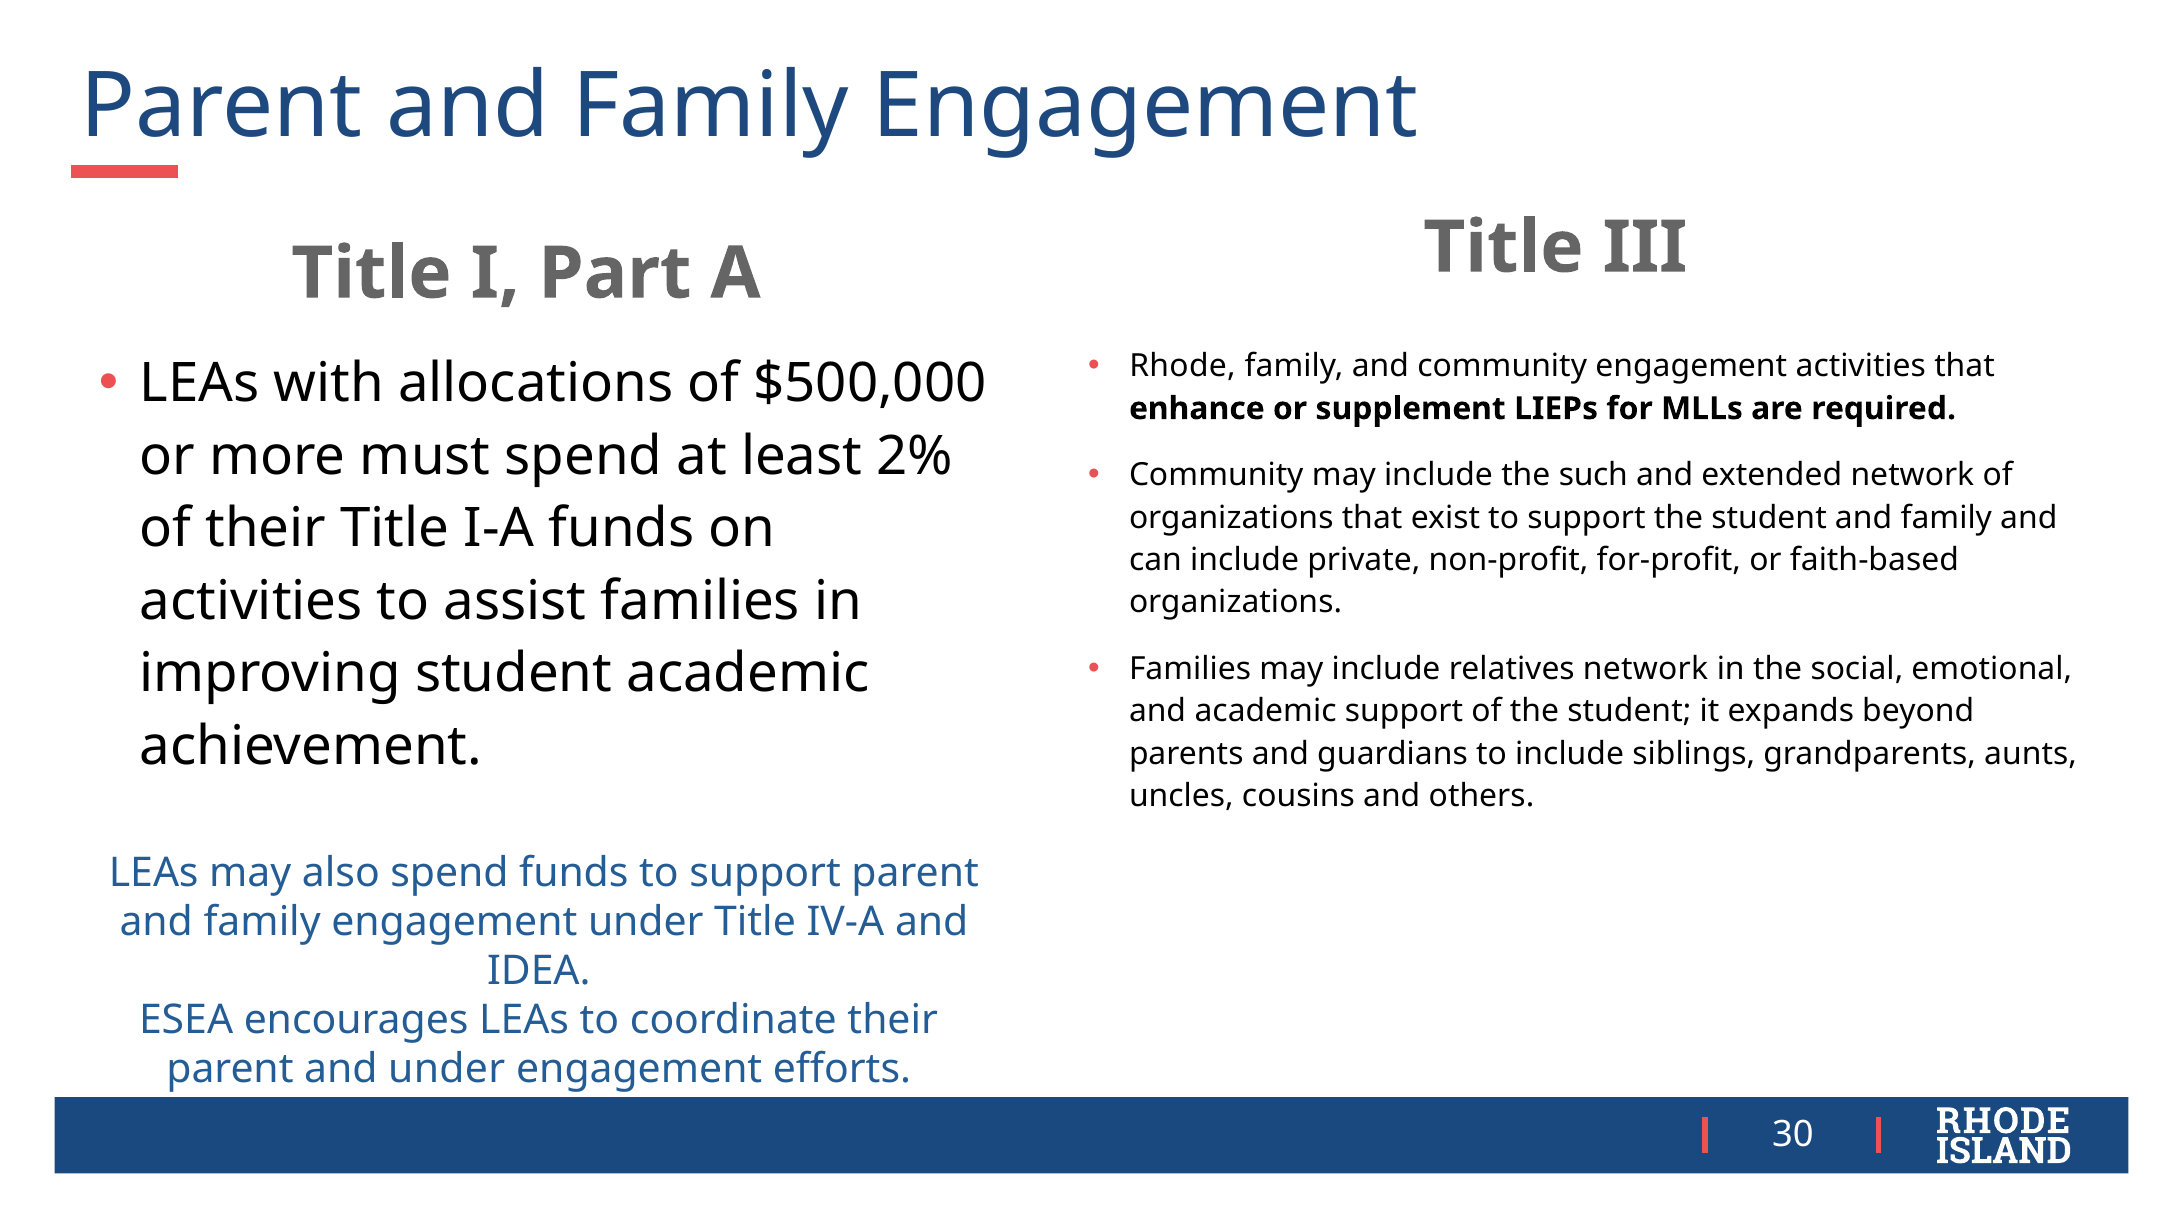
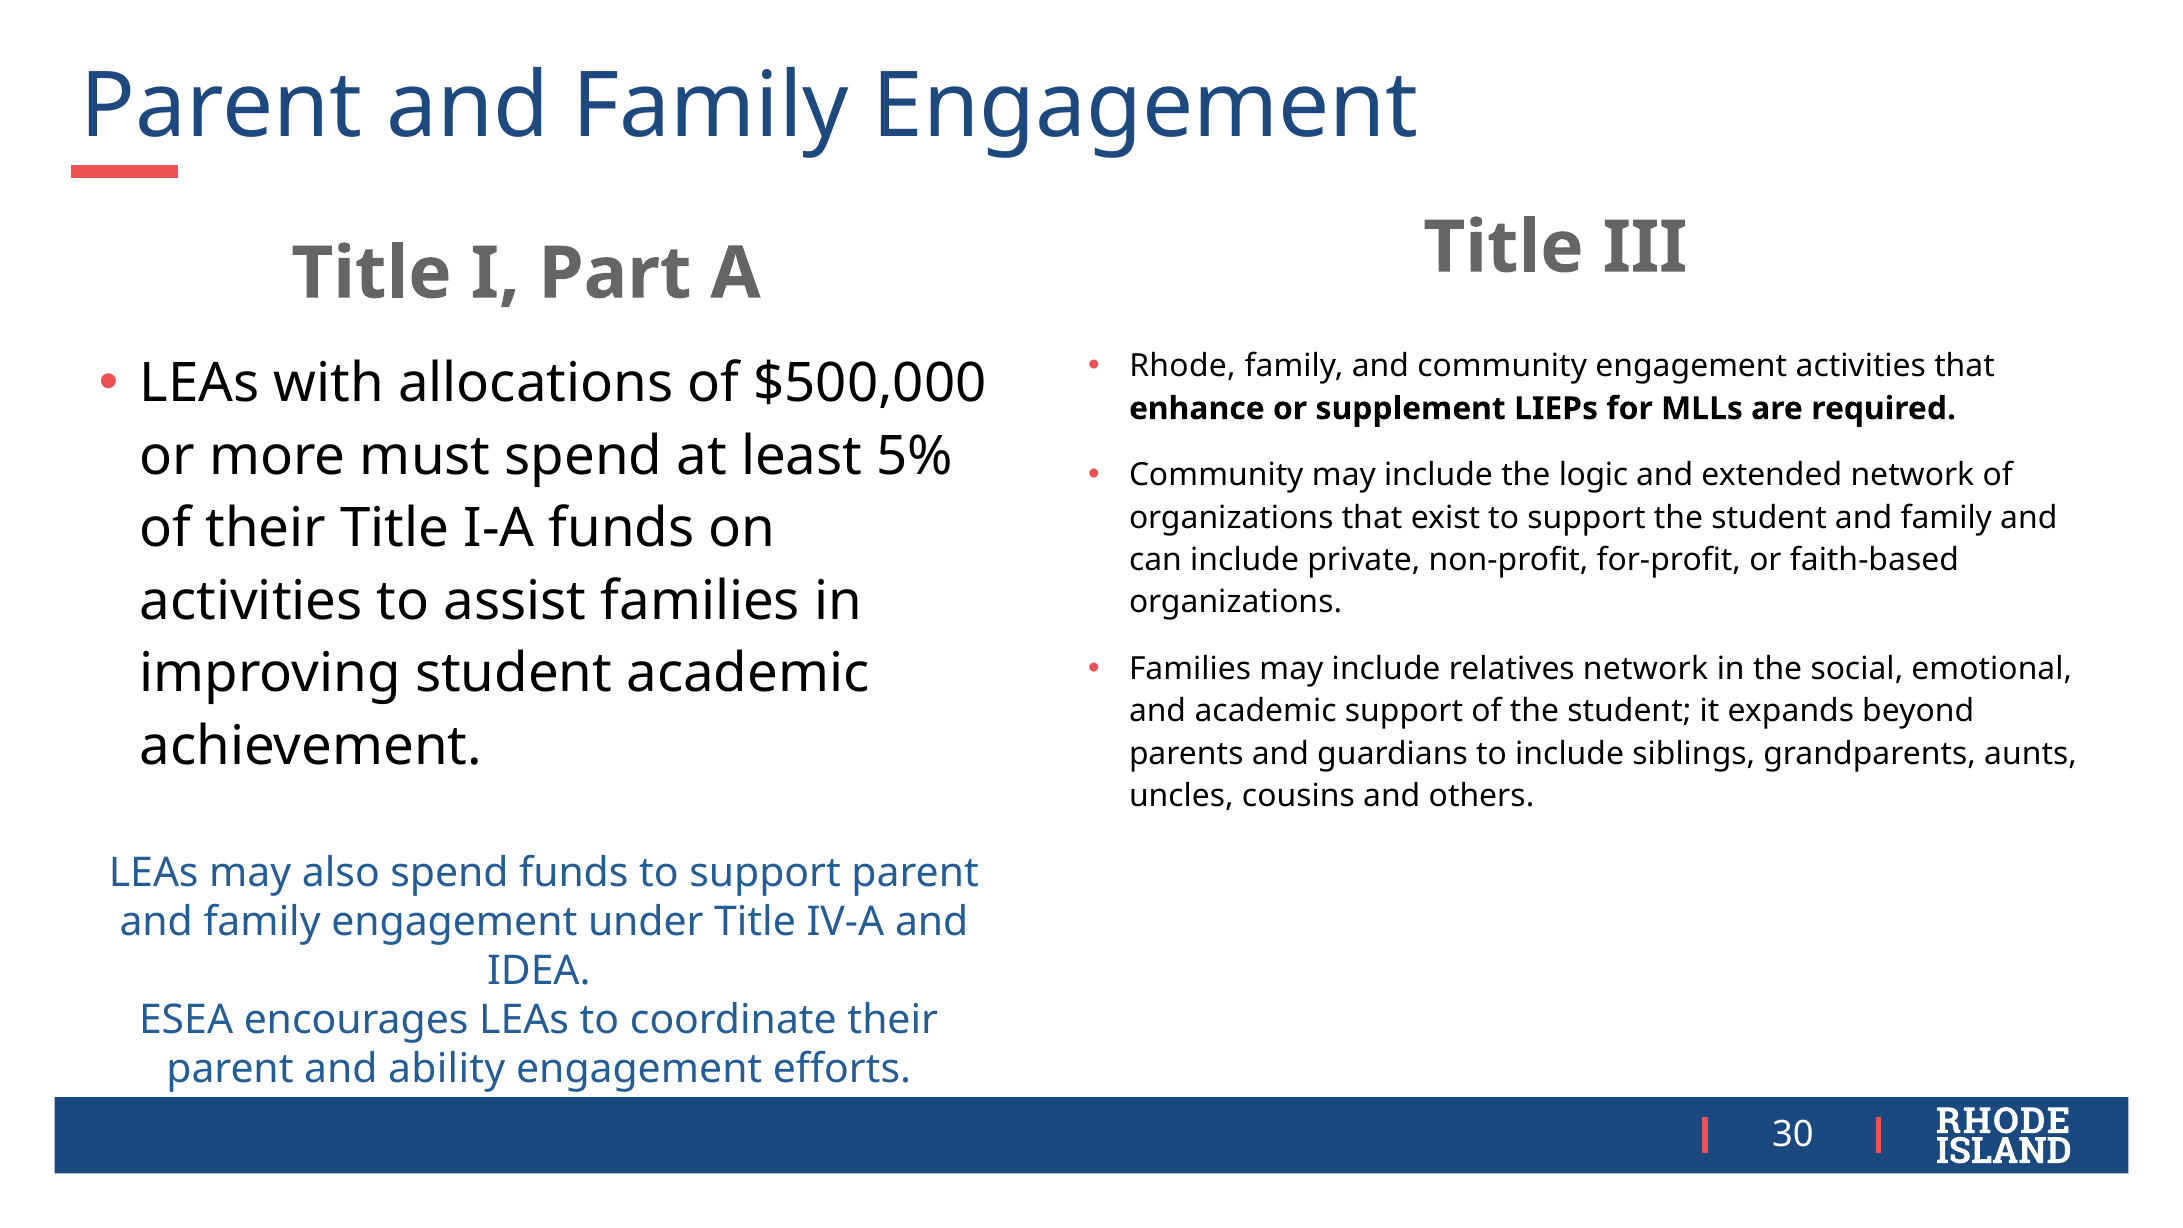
2%: 2% -> 5% (915, 456)
such: such -> logic (1593, 475)
and under: under -> ability (447, 1069)
